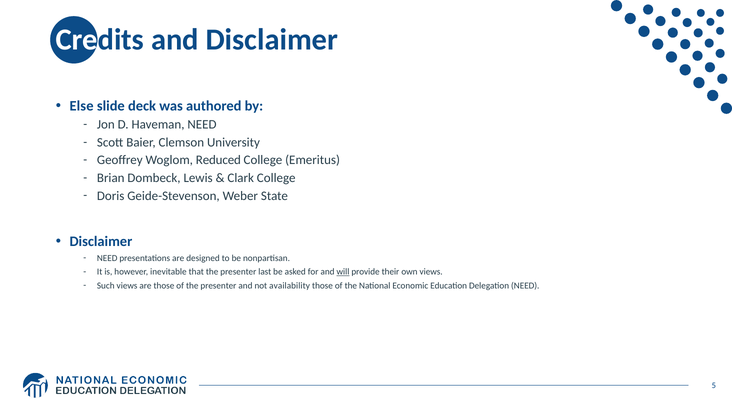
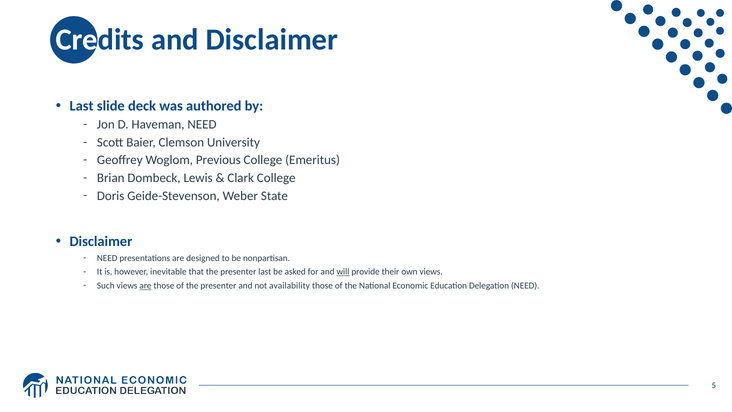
Else: Else -> Last (82, 106)
Reduced: Reduced -> Previous (218, 160)
are underline: none -> present (145, 285)
